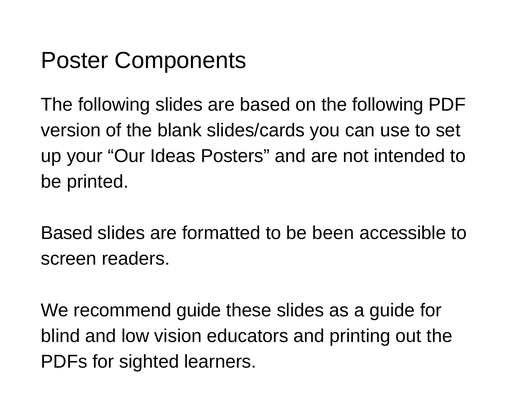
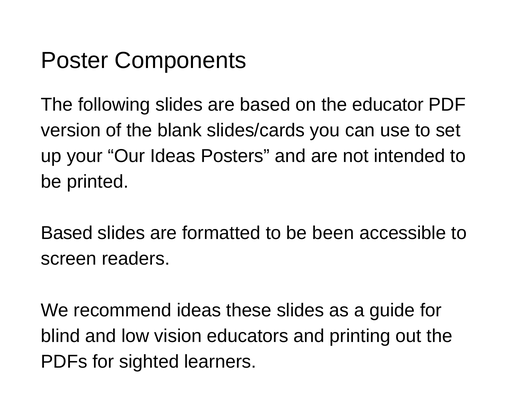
on the following: following -> educator (388, 105)
recommend guide: guide -> ideas (199, 310)
